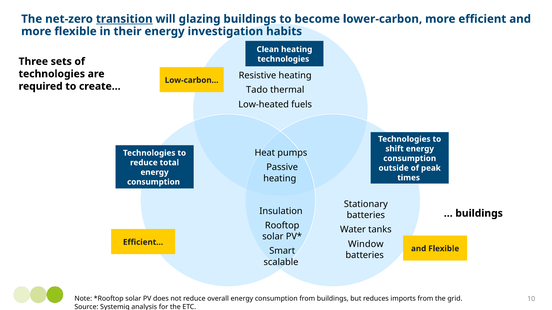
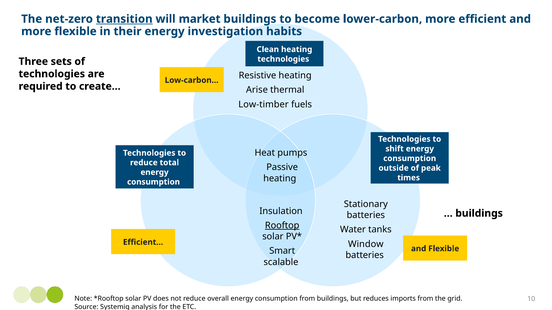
glazing: glazing -> market (200, 19)
Tado: Tado -> Arise (257, 90)
Low-heated: Low-heated -> Low-timber (264, 105)
Rooftop underline: none -> present (282, 226)
